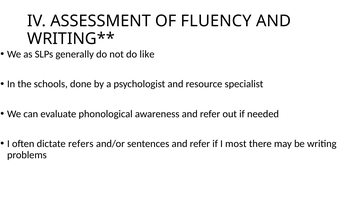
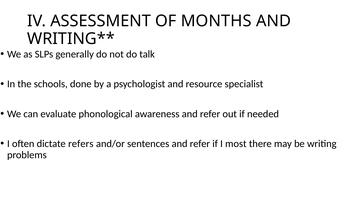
FLUENCY: FLUENCY -> MONTHS (216, 21)
like: like -> talk (147, 54)
